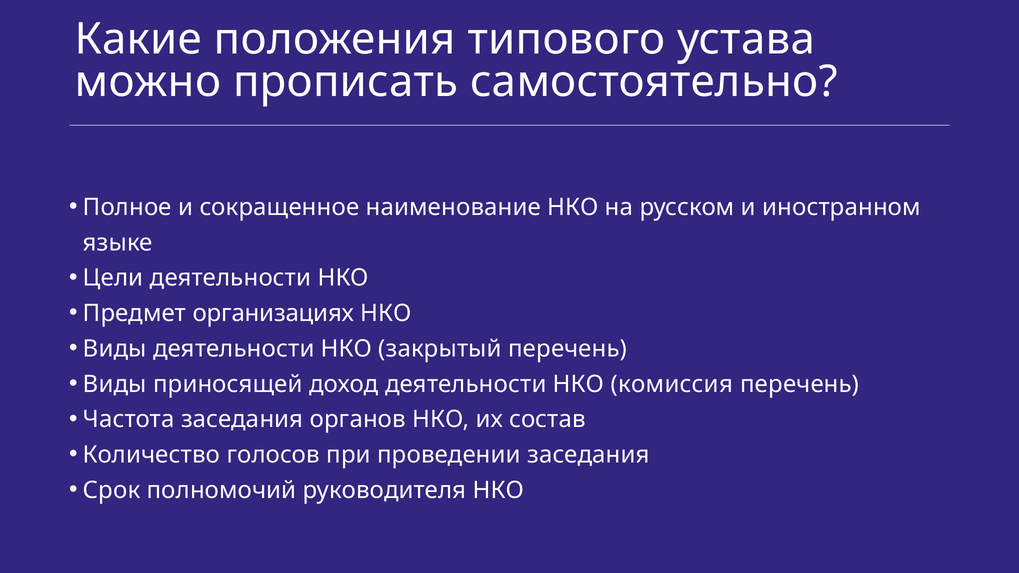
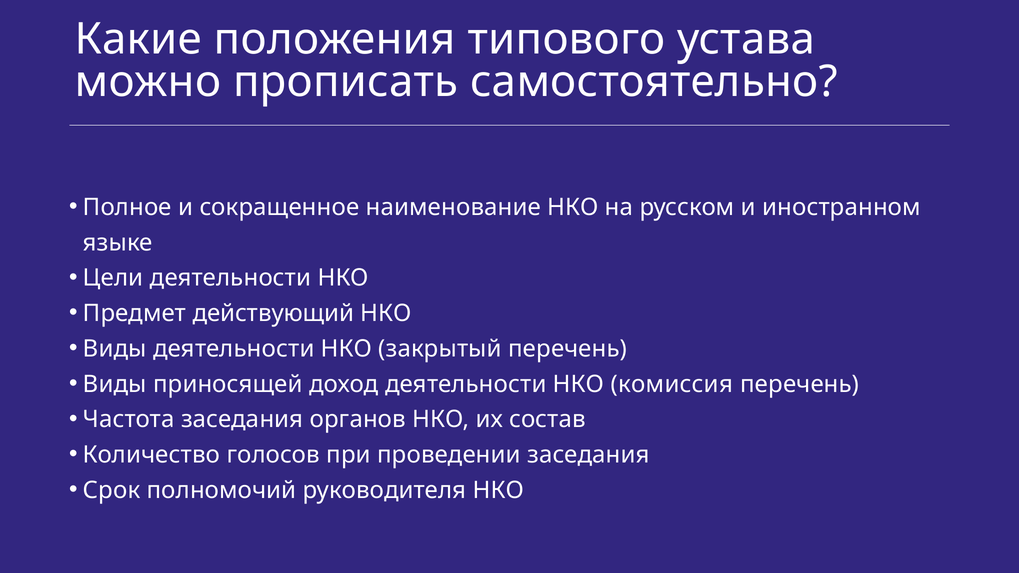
организациях: организациях -> действующий (273, 313)
